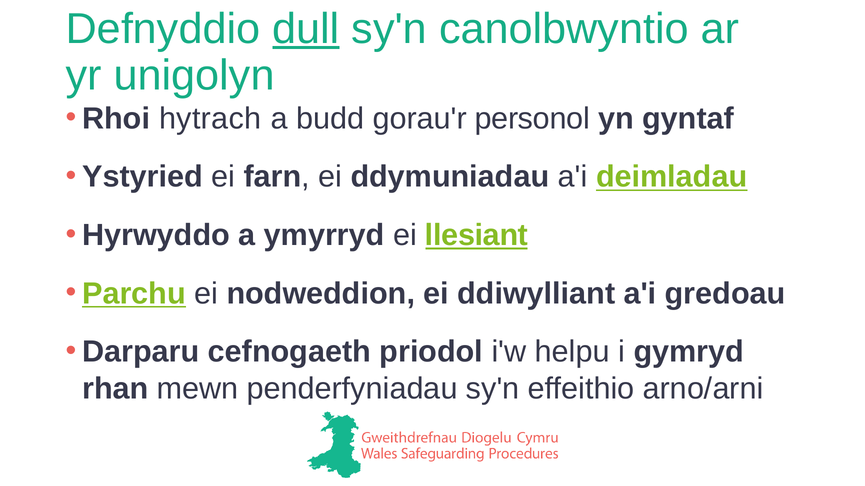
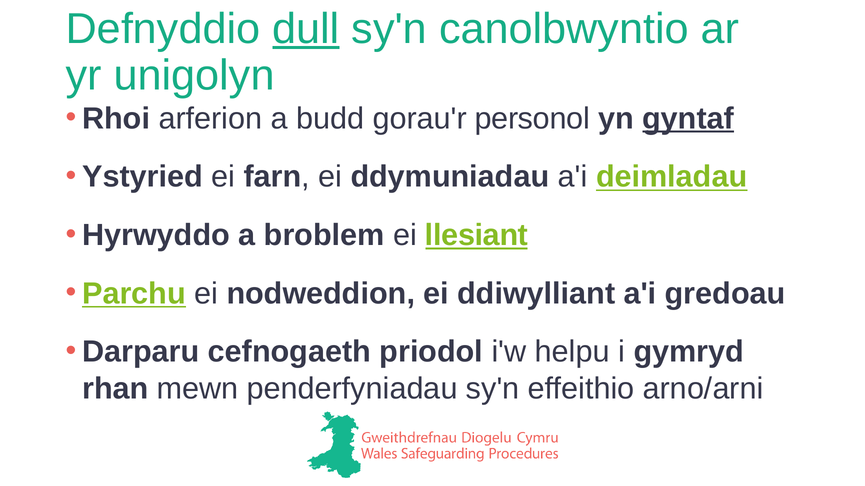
hytrach: hytrach -> arferion (210, 119)
gyntaf underline: none -> present (688, 119)
ymyrryd: ymyrryd -> broblem (324, 235)
